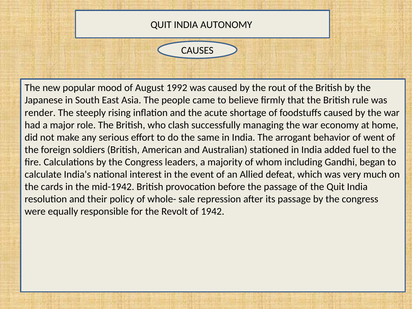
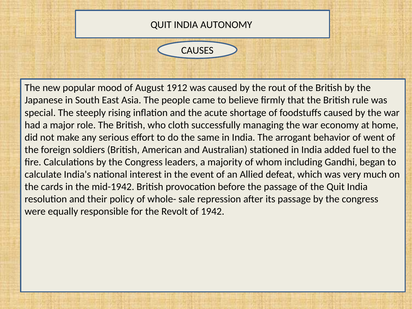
1992: 1992 -> 1912 (177, 88)
render: render -> special (40, 113)
clash: clash -> cloth (179, 125)
